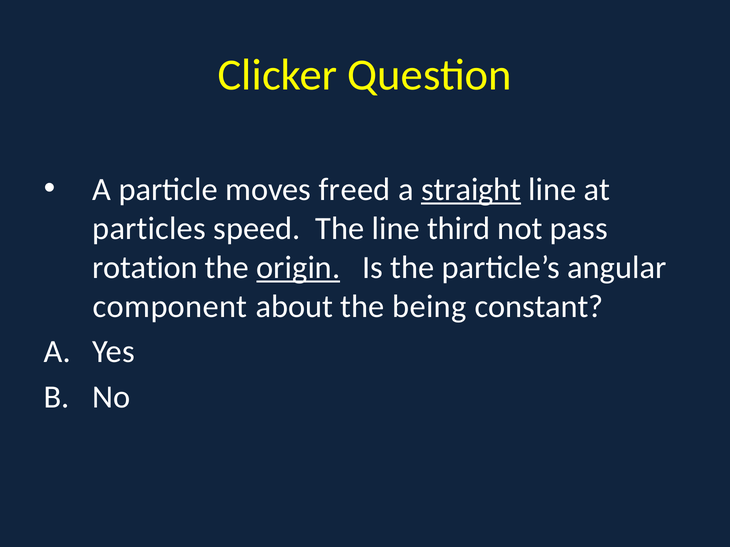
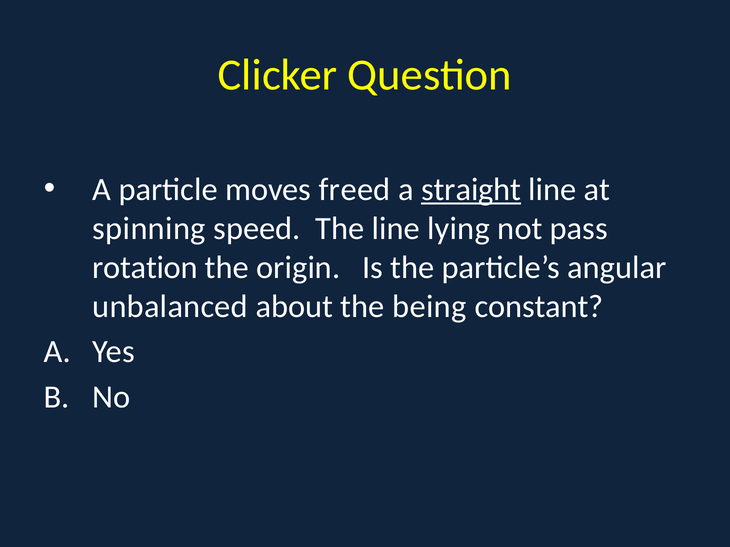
particles: particles -> spinning (149, 229)
third: third -> lying (459, 229)
origin underline: present -> none (298, 268)
component: component -> unbalanced (170, 307)
